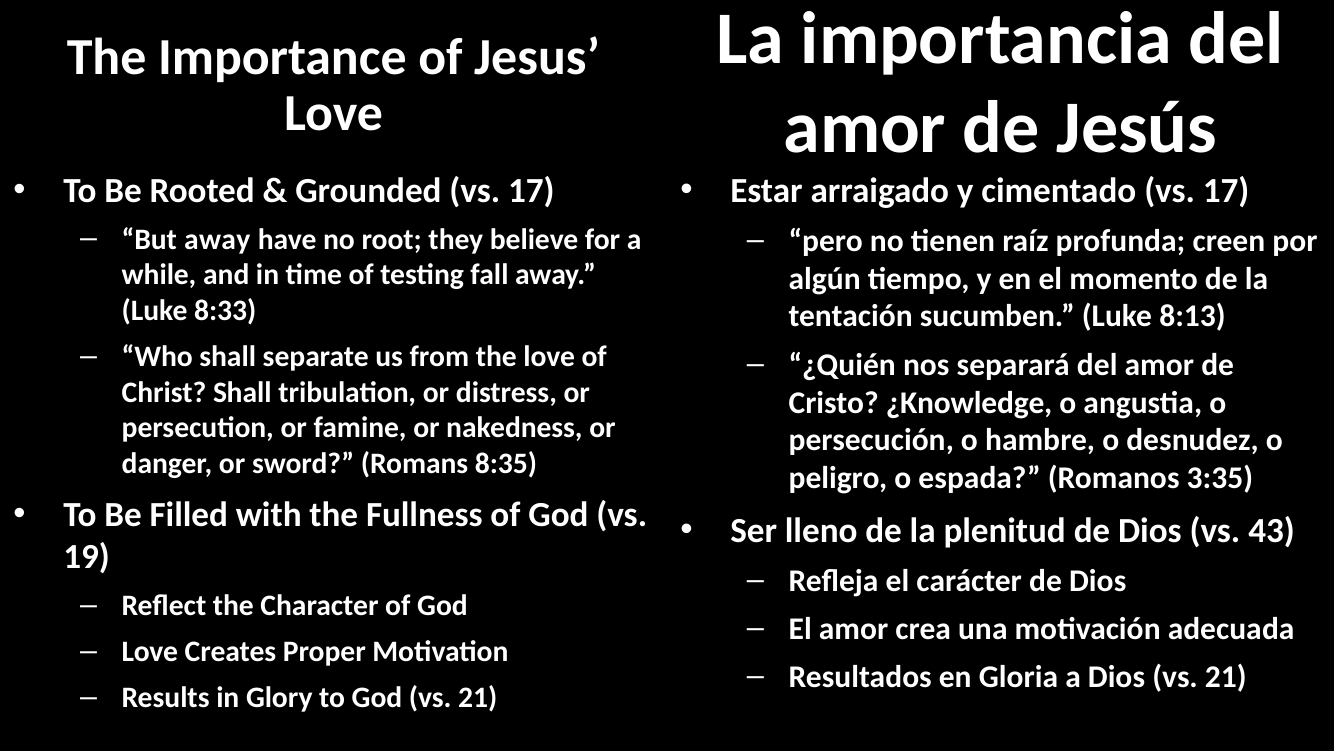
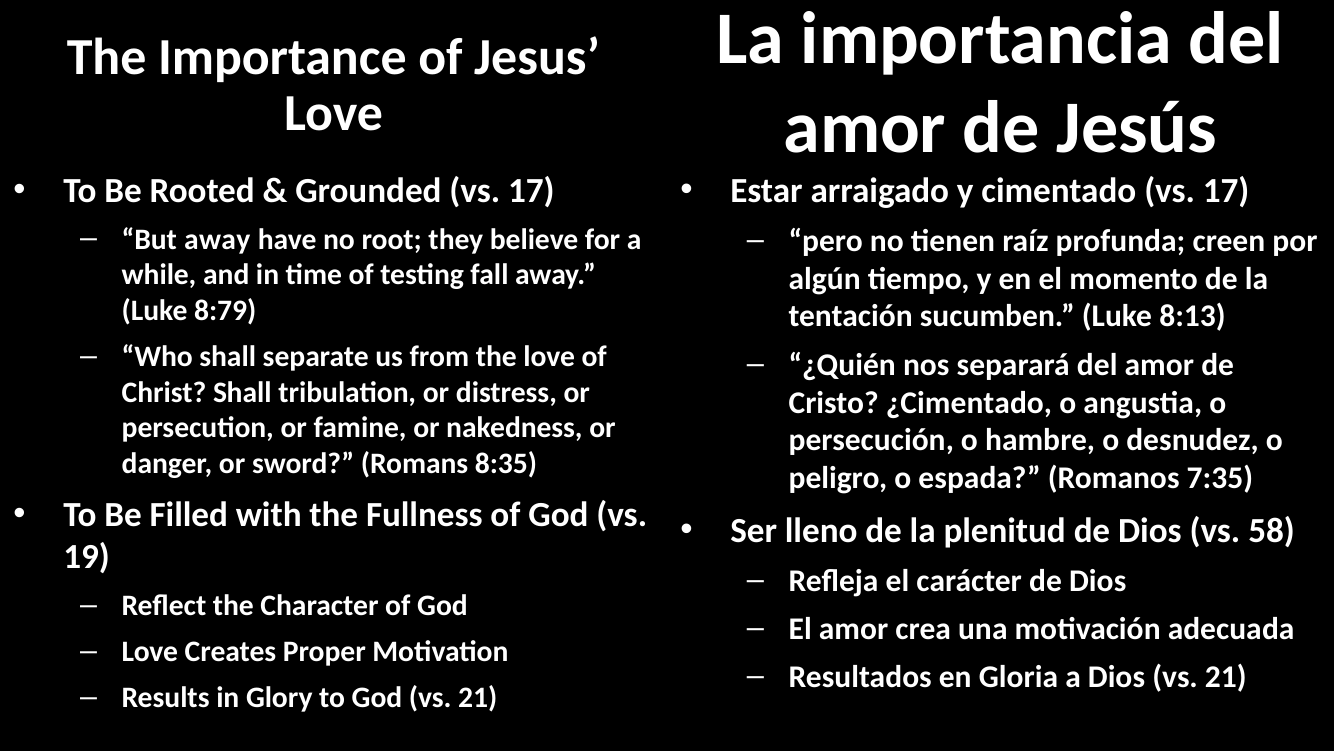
8:33: 8:33 -> 8:79 (225, 311)
¿Knowledge: ¿Knowledge -> ¿Cimentado (969, 402)
3:35: 3:35 -> 7:35 (1220, 478)
43: 43 -> 58 (1272, 530)
